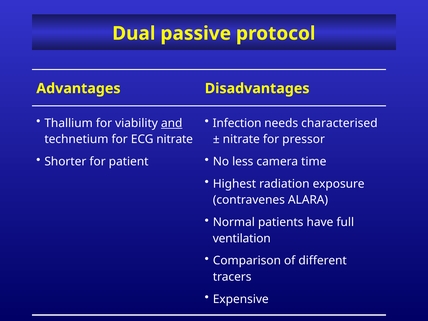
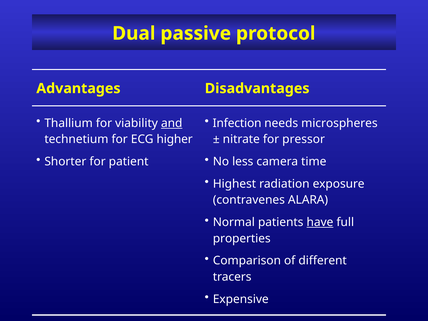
characterised: characterised -> microspheres (339, 123)
ECG nitrate: nitrate -> higher (175, 139)
have underline: none -> present (320, 222)
ventilation: ventilation -> properties (242, 239)
